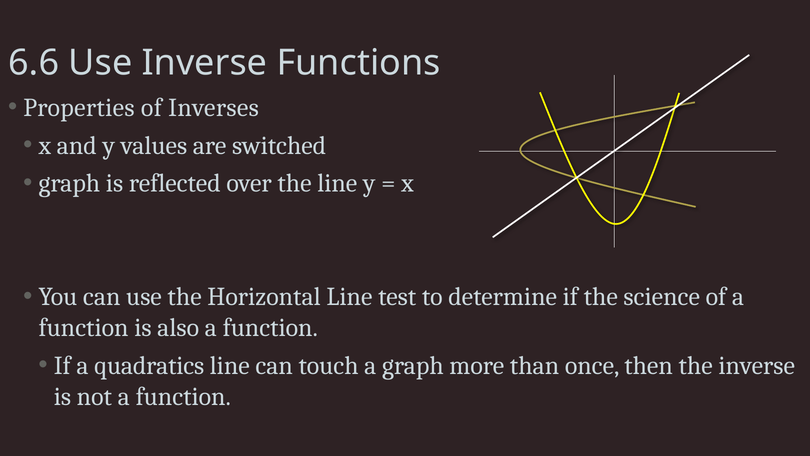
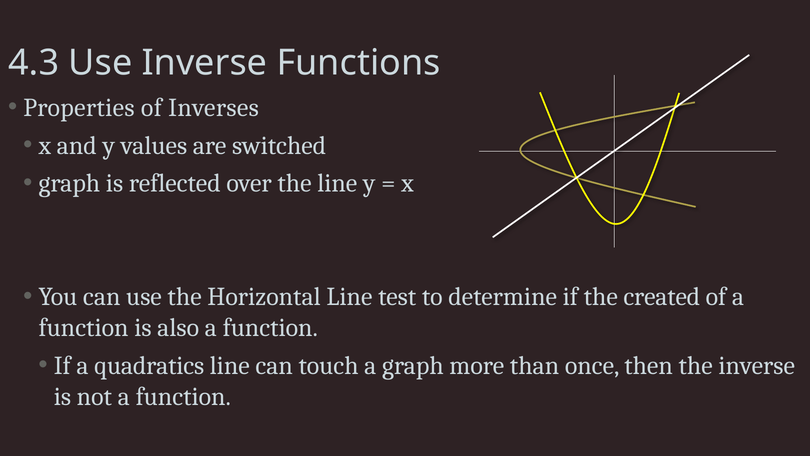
6.6: 6.6 -> 4.3 (34, 63)
science: science -> created (662, 297)
